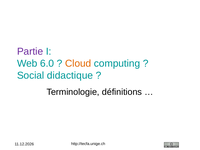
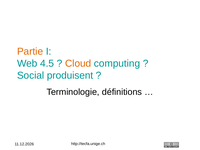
Partie colour: purple -> orange (30, 51)
6.0: 6.0 -> 4.5 (47, 63)
didactique: didactique -> produisent (70, 75)
